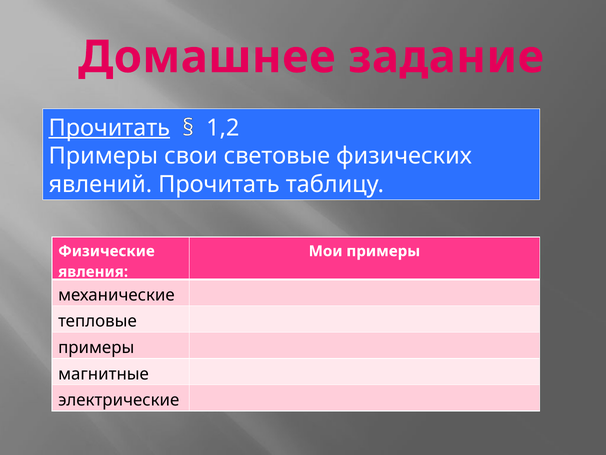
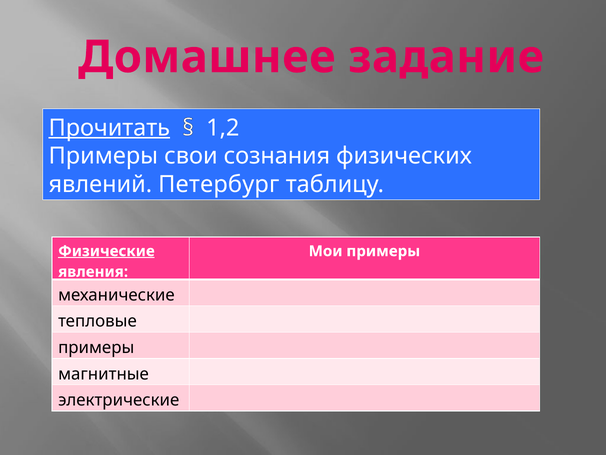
световые: световые -> сознания (277, 156)
явлений Прочитать: Прочитать -> Петербург (219, 184)
Физические underline: none -> present (106, 251)
